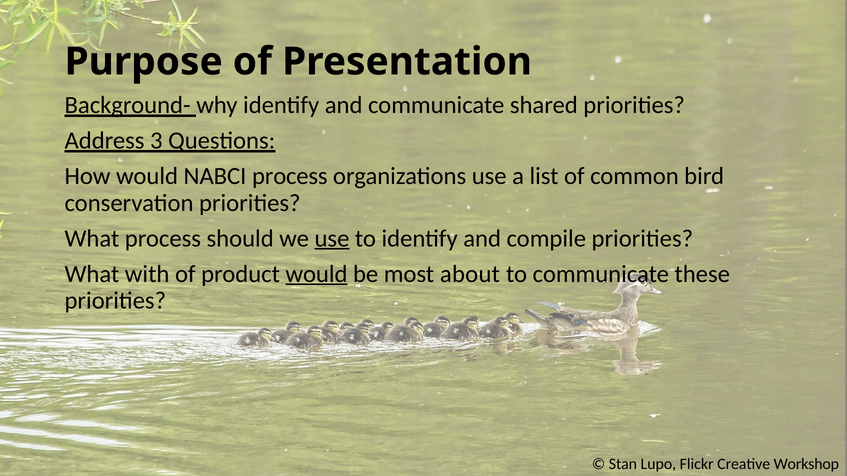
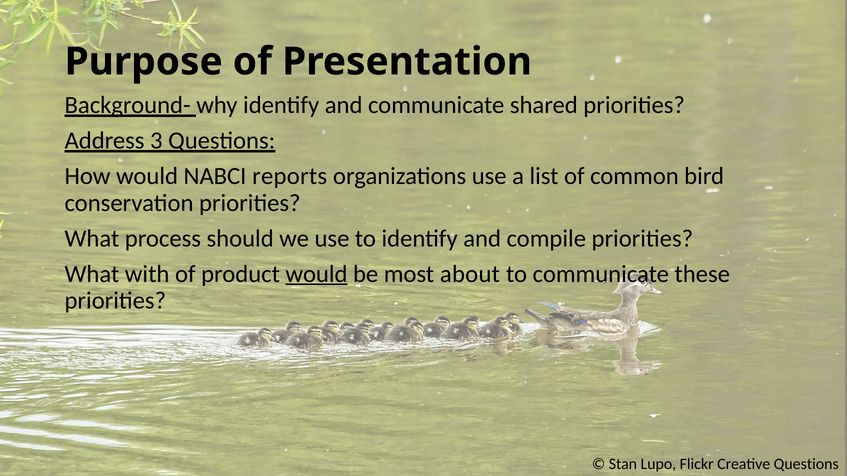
NABCI process: process -> reports (290, 176)
use underline: present -> none (332, 239)
Creative Workshop: Workshop -> Questions (806, 465)
